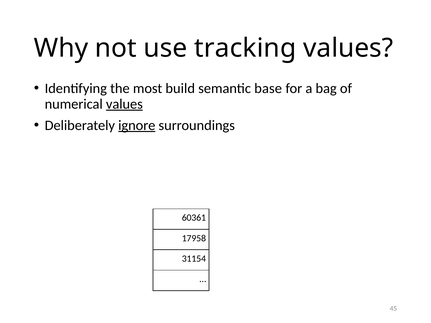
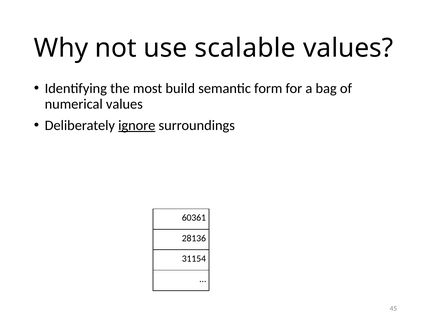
tracking: tracking -> scalable (245, 48)
base: base -> form (268, 88)
values underline: present -> none (124, 104)
17958: 17958 -> 28136 (194, 238)
